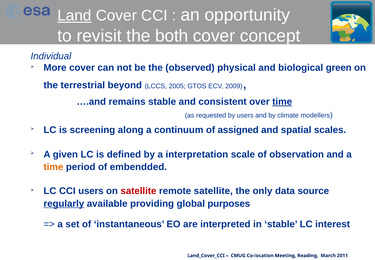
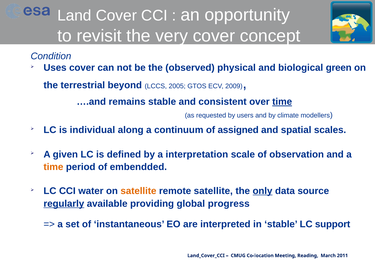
Land underline: present -> none (74, 16)
both: both -> very (172, 36)
Individual: Individual -> Condition (51, 56)
More: More -> Uses (55, 68)
screening: screening -> individual (92, 130)
CCI users: users -> water (91, 191)
satellite colour: red -> orange (138, 191)
only underline: none -> present (263, 191)
purposes: purposes -> progress (229, 203)
interest: interest -> support (333, 224)
